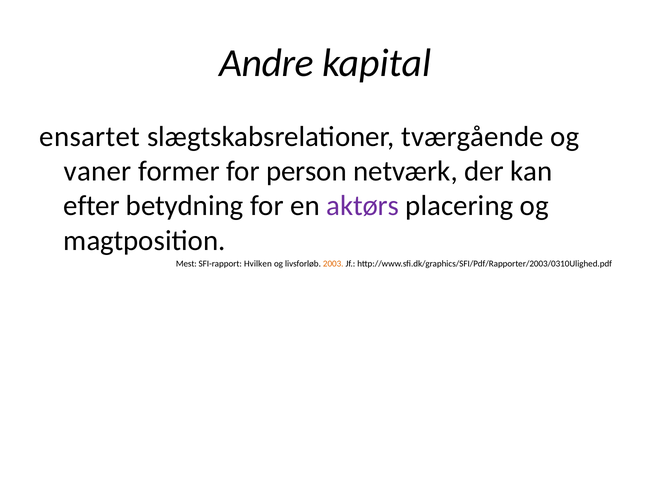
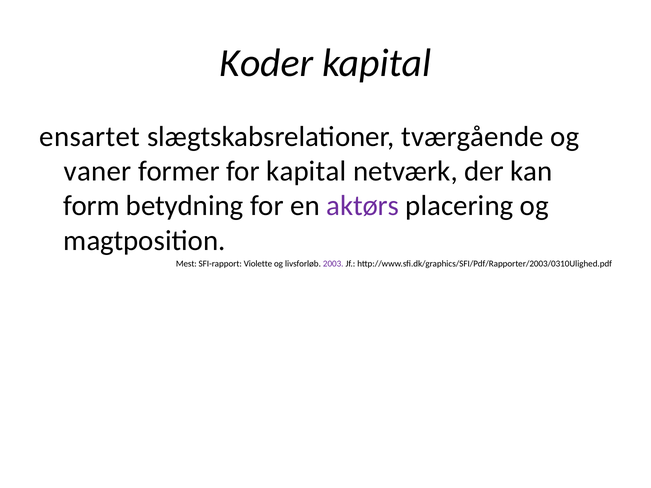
Andre: Andre -> Koder (266, 63)
for person: person -> kapital (306, 171)
efter: efter -> form (91, 206)
Hvilken: Hvilken -> Violette (258, 264)
2003 colour: orange -> purple (333, 264)
